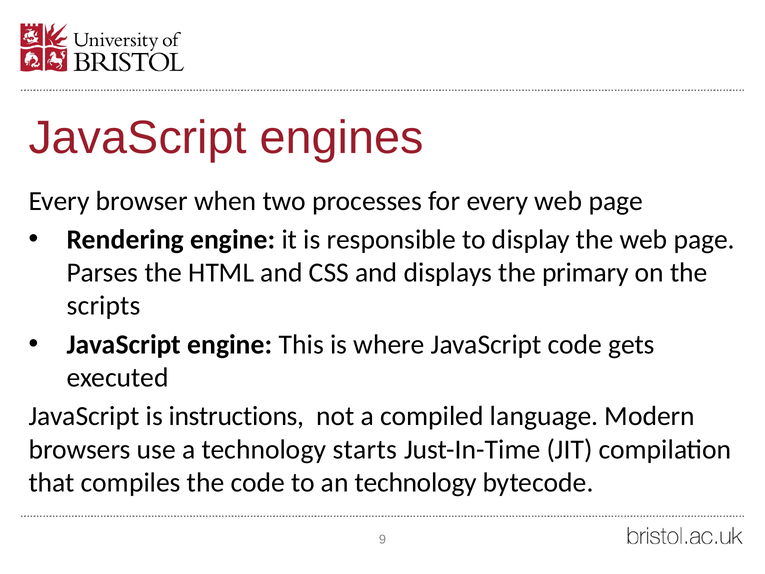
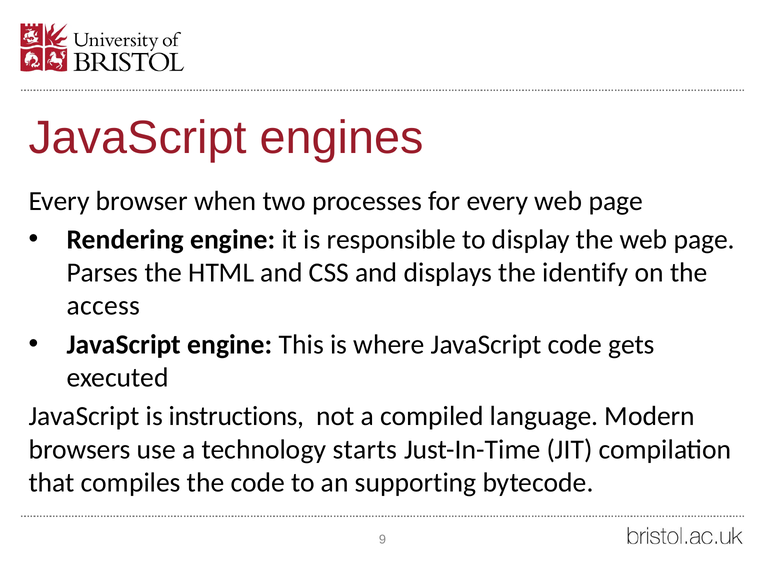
primary: primary -> identify (585, 273)
scripts: scripts -> access (104, 306)
an technology: technology -> supporting (416, 482)
